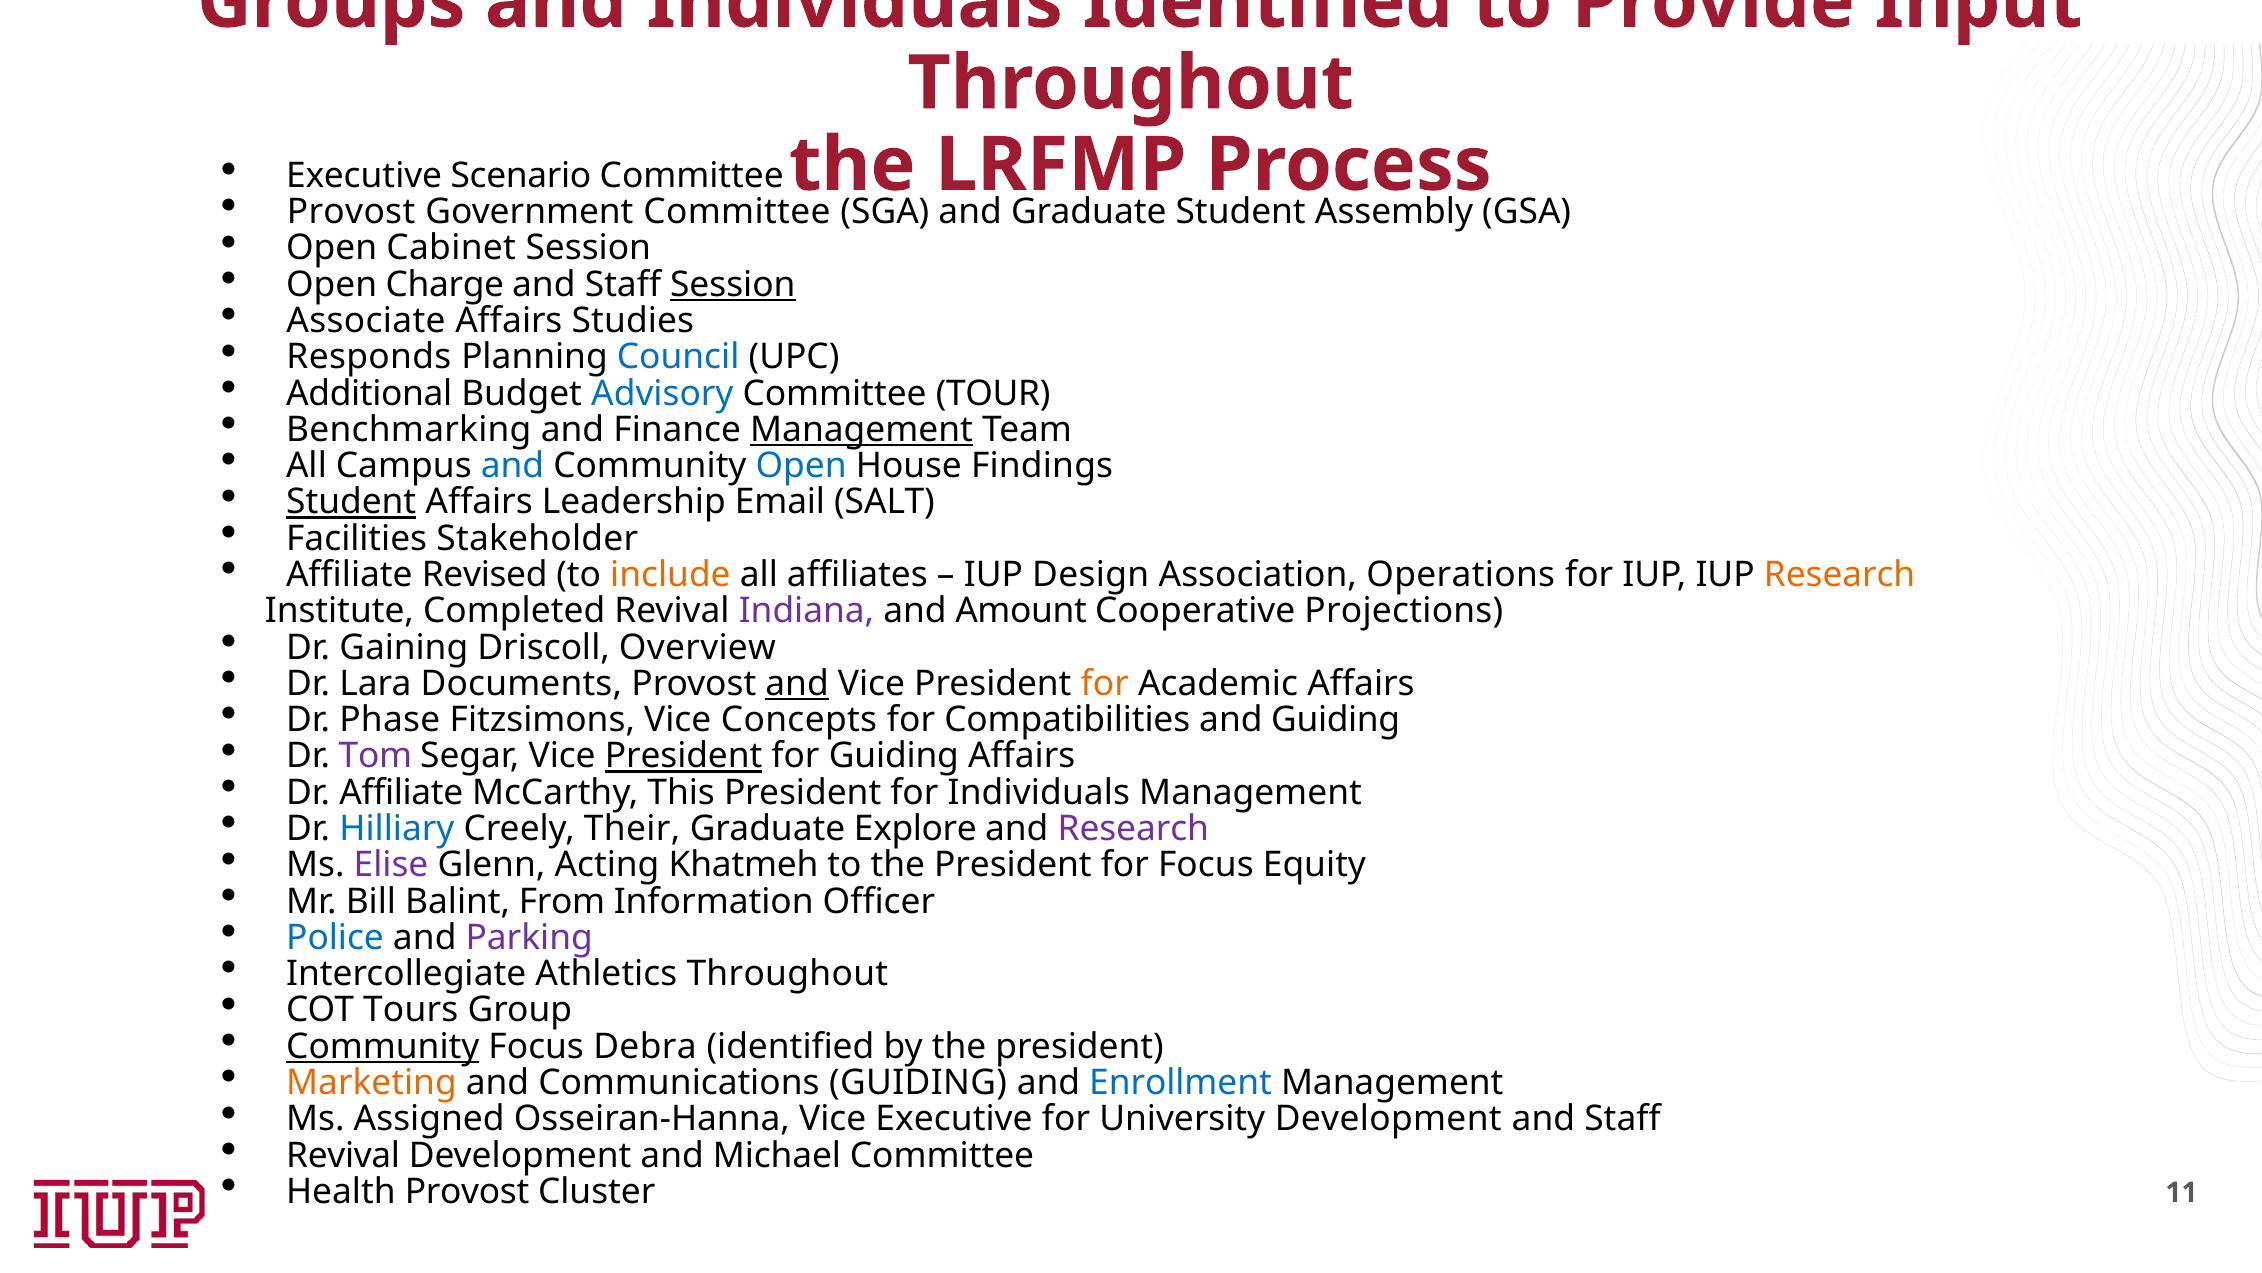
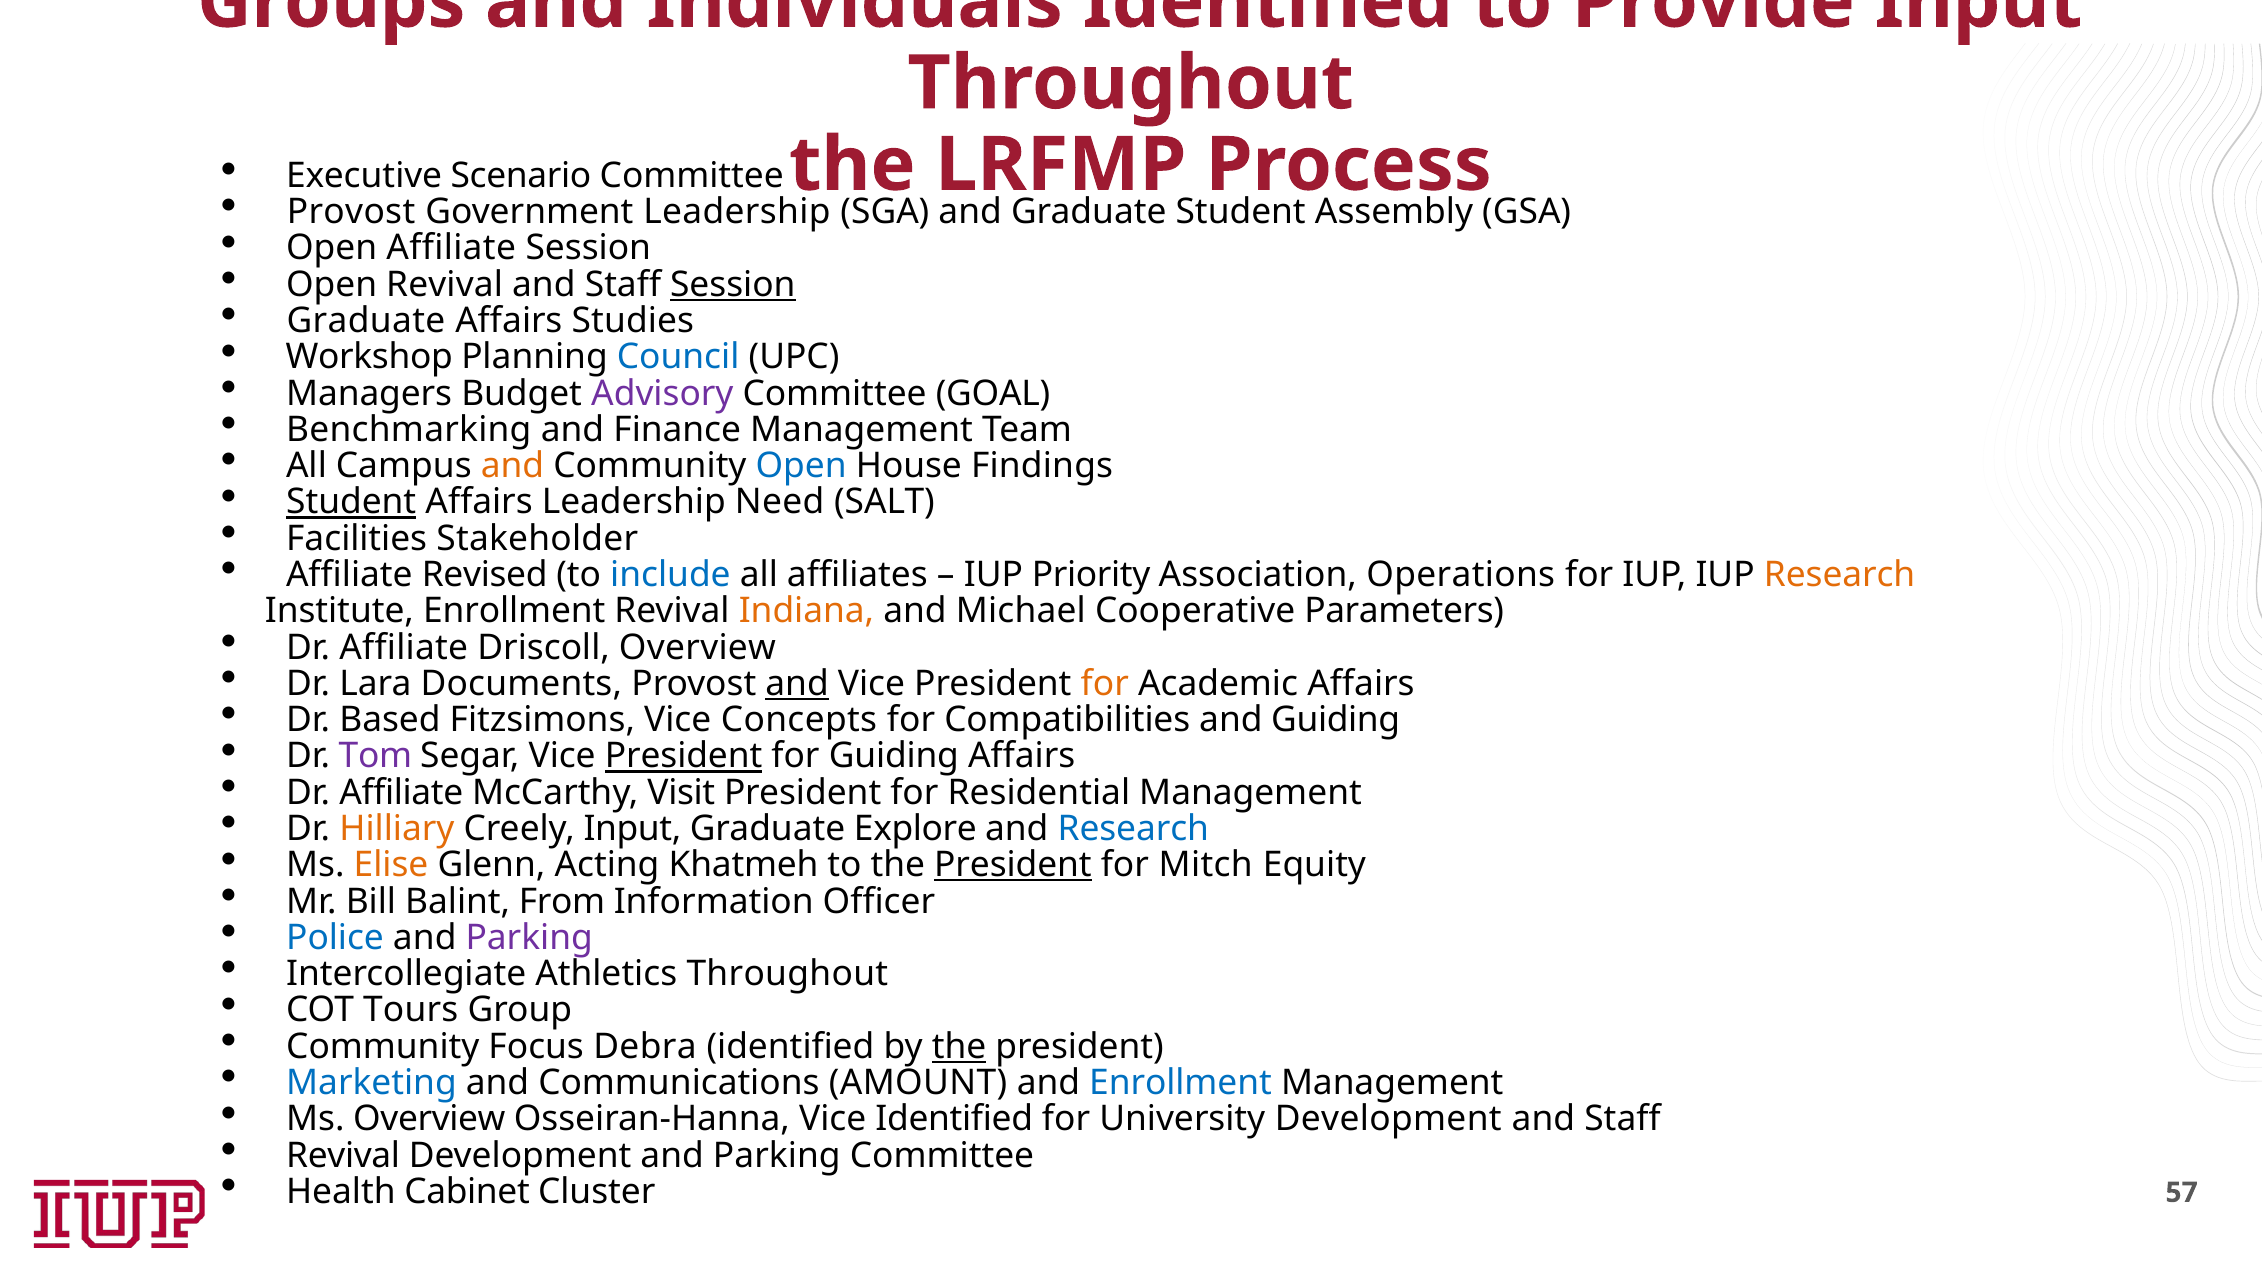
Government Committee: Committee -> Leadership (737, 212)
Open Cabinet: Cabinet -> Affiliate (451, 248)
Open Charge: Charge -> Revival (445, 284)
Associate: Associate -> Graduate (366, 321)
Responds: Responds -> Workshop (369, 357)
Additional: Additional -> Managers (369, 393)
Advisory colour: blue -> purple (662, 393)
TOUR: TOUR -> GOAL (993, 393)
Management underline: present -> none (862, 429)
and colour: blue -> orange (512, 466)
Email: Email -> Need (780, 502)
include colour: orange -> blue (670, 575)
Design: Design -> Priority (1091, 575)
Institute Completed: Completed -> Enrollment (514, 611)
Indiana colour: purple -> orange (806, 611)
Amount: Amount -> Michael (1021, 611)
Projections: Projections -> Parameters (1404, 611)
Gaining: Gaining -> Affiliate (404, 647)
Phase: Phase -> Based (390, 720)
This: This -> Visit (681, 792)
for Individuals: Individuals -> Residential (1039, 792)
Hilliary colour: blue -> orange (397, 828)
Creely Their: Their -> Input (632, 828)
Research colour: purple -> blue (1133, 828)
Elise colour: purple -> orange (391, 865)
President underline: none -> present (1013, 865)
for Focus: Focus -> Mitch (1206, 865)
Community underline: present -> none (383, 1046)
the underline: none -> present (959, 1046)
Marketing colour: orange -> blue (371, 1082)
Communications GUIDING: GUIDING -> AMOUNT (918, 1082)
Ms Assigned: Assigned -> Overview (429, 1119)
Vice Executive: Executive -> Identified (954, 1119)
Development and Michael: Michael -> Parking (777, 1155)
Health Provost: Provost -> Cabinet (467, 1191)
11: 11 -> 57 (2182, 1192)
